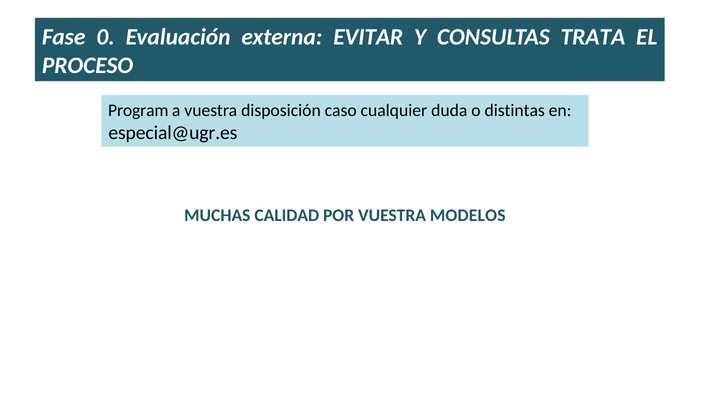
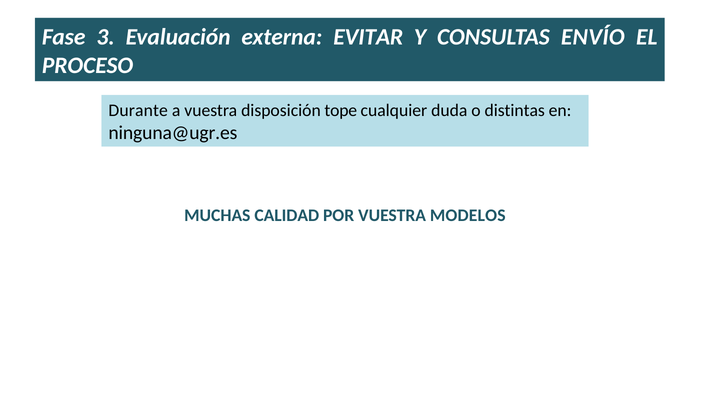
0: 0 -> 3 (106, 37)
TRATA: TRATA -> ENVÍO (593, 37)
Program: Program -> Durante (138, 110)
caso: caso -> tope (341, 110)
especial@ugr.es: especial@ugr.es -> ninguna@ugr.es (173, 133)
